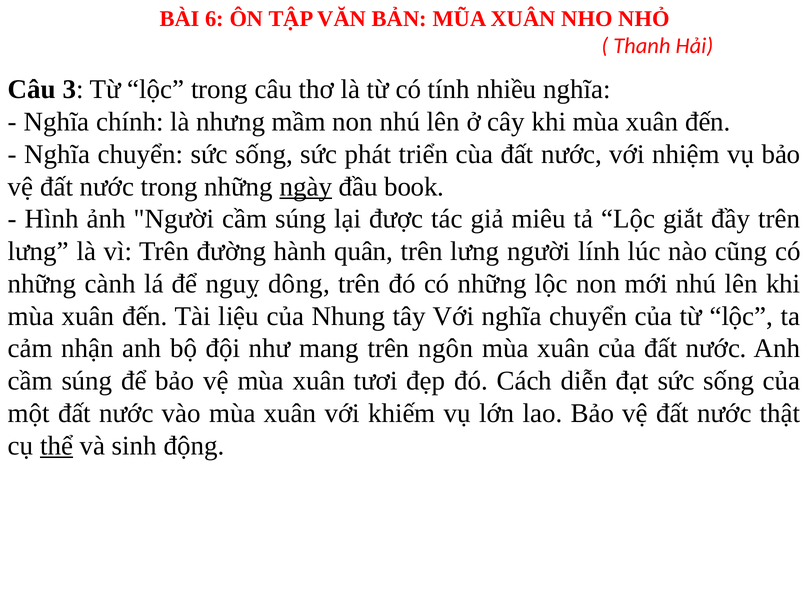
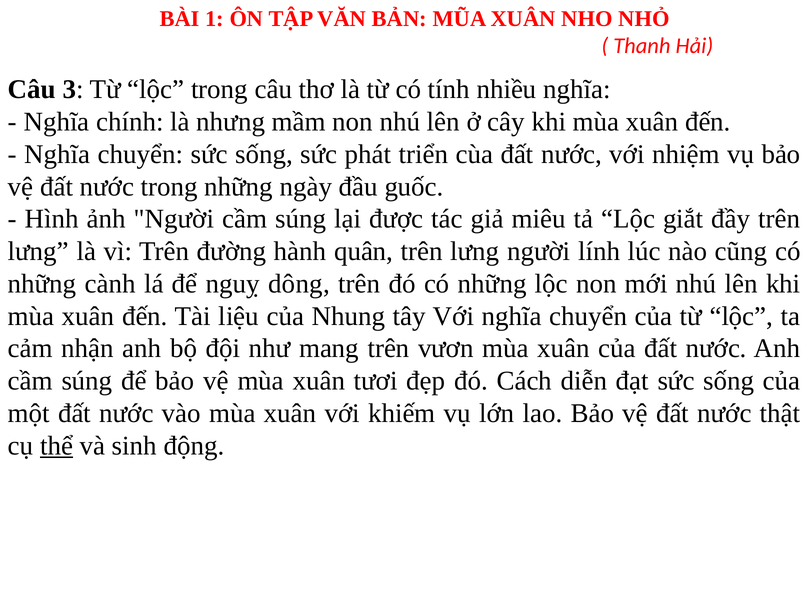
6: 6 -> 1 (215, 19)
ngày underline: present -> none (306, 187)
book: book -> guốc (414, 187)
ngôn: ngôn -> vươn (446, 348)
